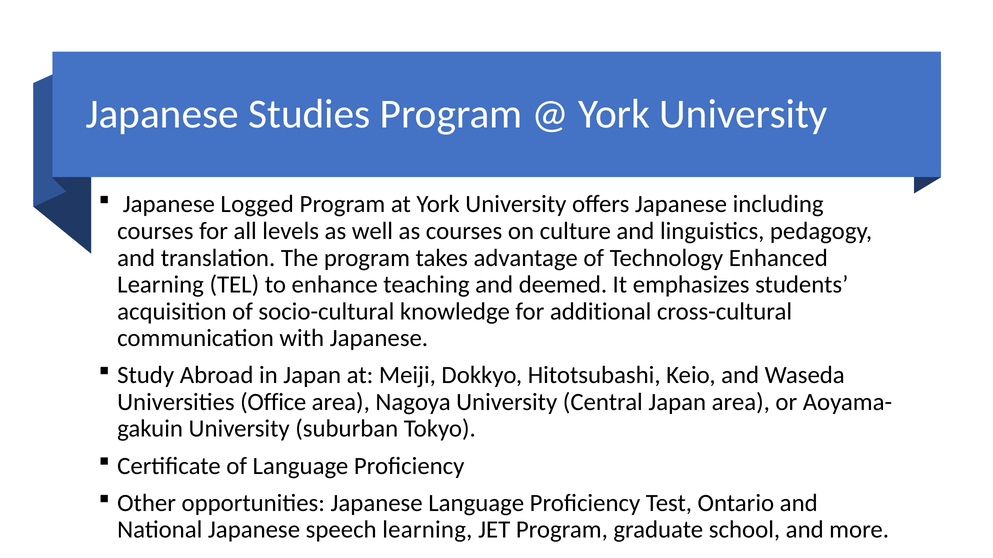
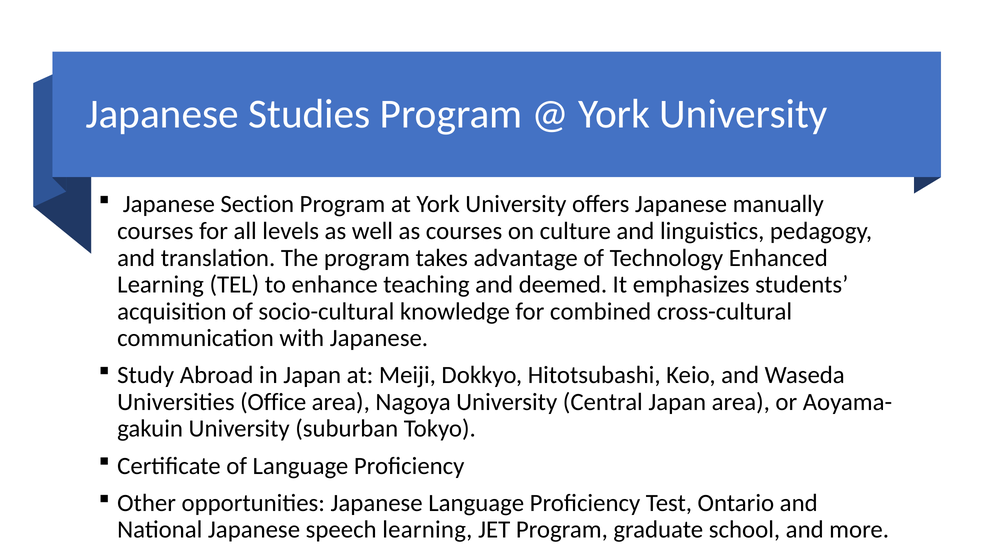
Logged: Logged -> Section (257, 204)
including: including -> manually (778, 204)
additional: additional -> combined (601, 312)
